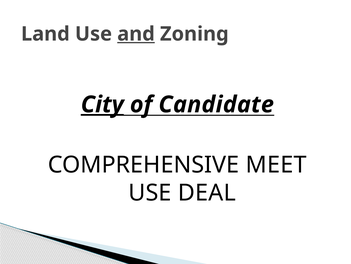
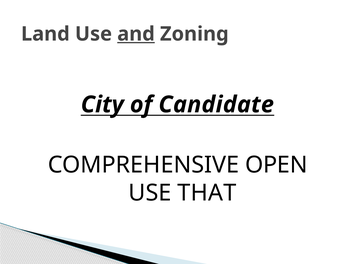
City underline: present -> none (102, 104)
MEET: MEET -> OPEN (276, 164)
DEAL: DEAL -> THAT (207, 192)
